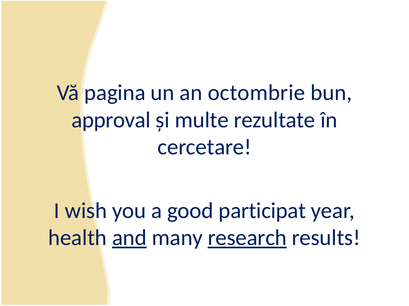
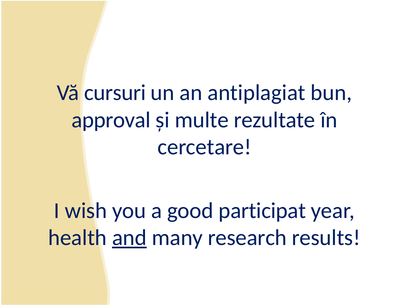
pagina: pagina -> cursuri (115, 93)
octombrie: octombrie -> antiplagiat (256, 93)
research underline: present -> none (247, 238)
